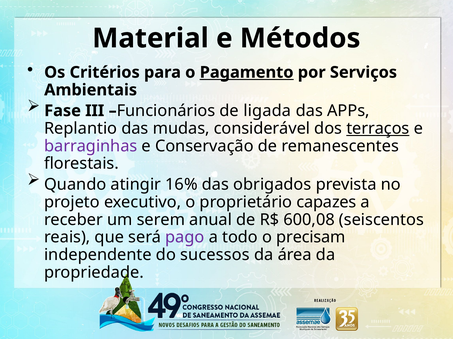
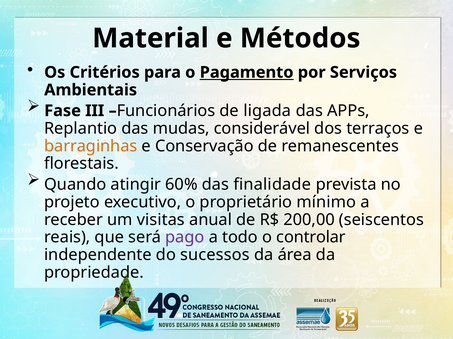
terraços underline: present -> none (378, 129)
barraginhas colour: purple -> orange (91, 146)
16%: 16% -> 60% (181, 185)
obrigados: obrigados -> finalidade (272, 185)
capazes: capazes -> mínimo (326, 202)
serem: serem -> visitas (161, 220)
600,08: 600,08 -> 200,00 (309, 220)
precisam: precisam -> controlar (311, 238)
